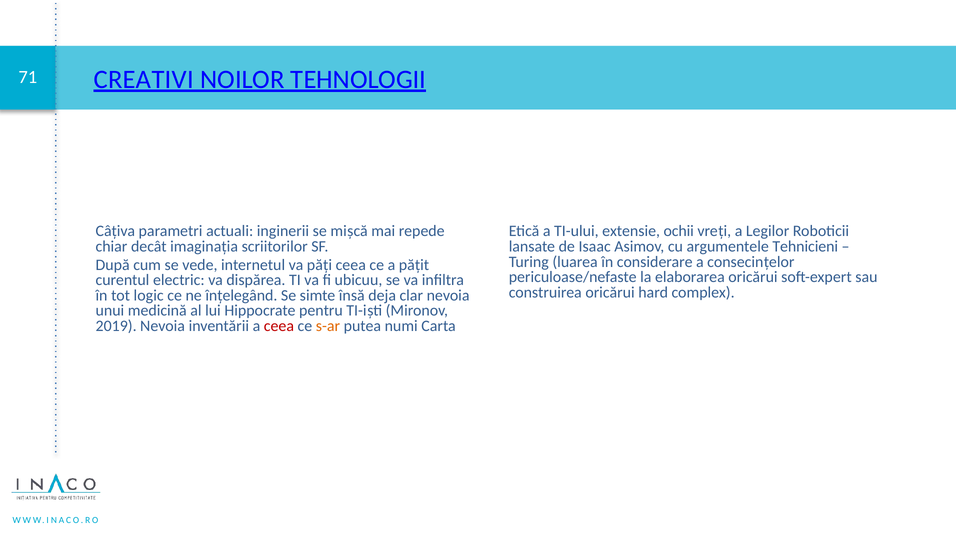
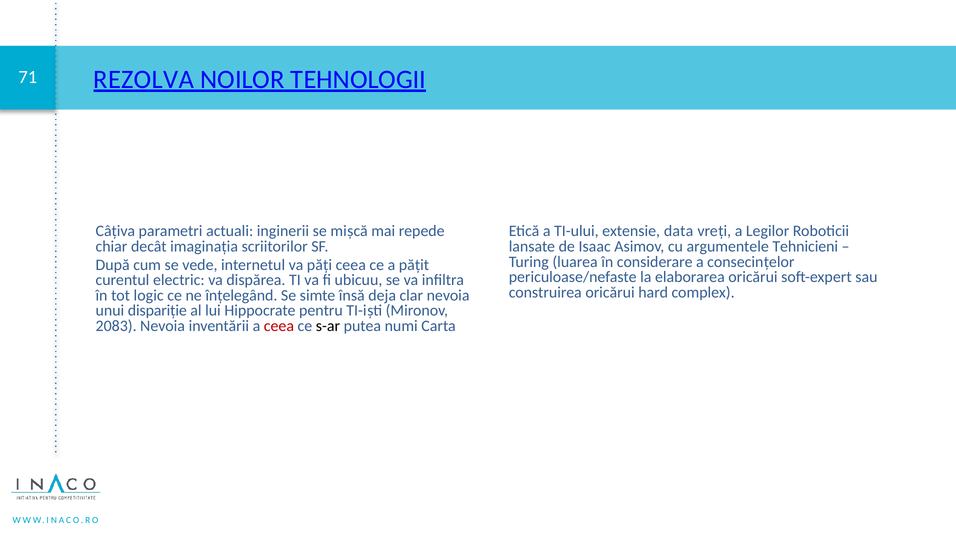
CREATIVI: CREATIVI -> REZOLVA (144, 79)
ochii: ochii -> data (679, 231)
medicină: medicină -> dispariție (157, 310)
2019: 2019 -> 2083 (116, 326)
s-ar colour: orange -> black (328, 326)
